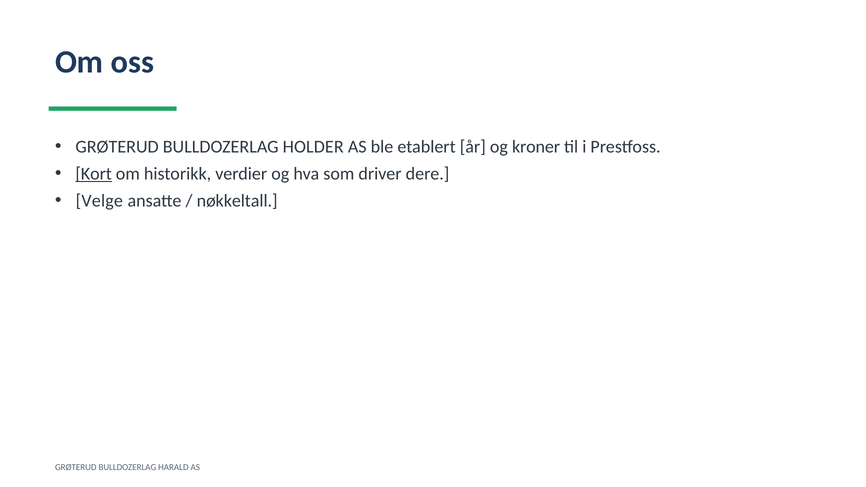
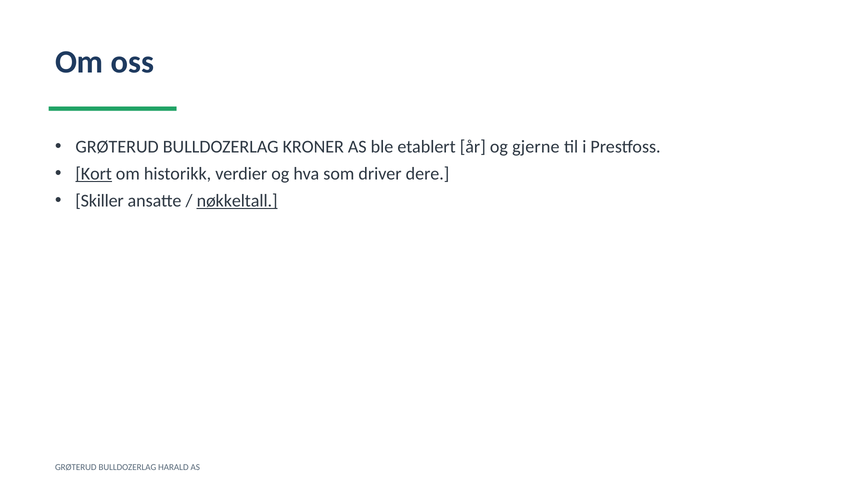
HOLDER: HOLDER -> KRONER (313, 147)
kroner: kroner -> gjerne (536, 147)
Velge: Velge -> Skiller (100, 201)
nøkkeltall underline: none -> present (237, 201)
